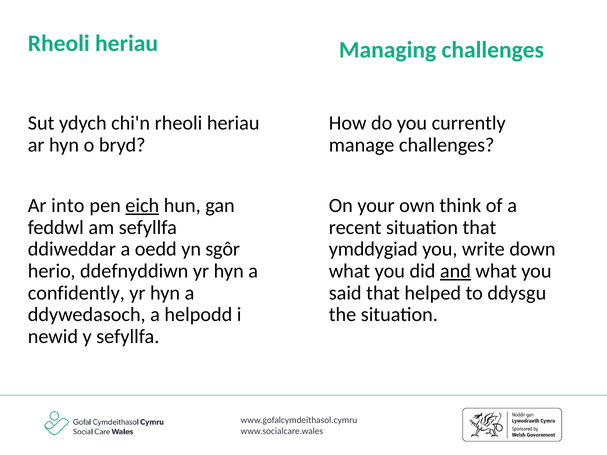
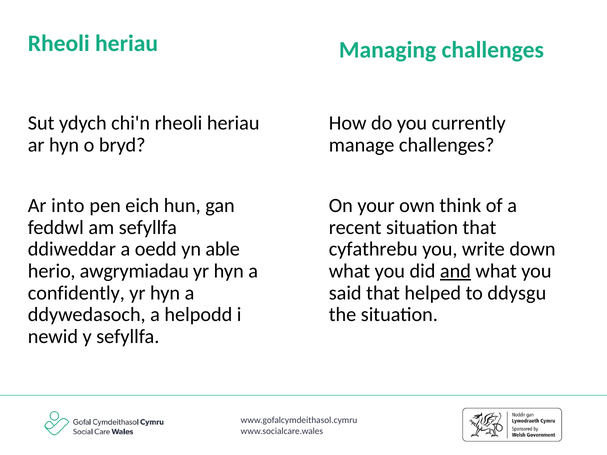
eich underline: present -> none (142, 206)
sgôr: sgôr -> able (223, 249)
ymddygiad: ymddygiad -> cyfathrebu (373, 249)
ddefnyddiwn: ddefnyddiwn -> awgrymiadau (134, 271)
